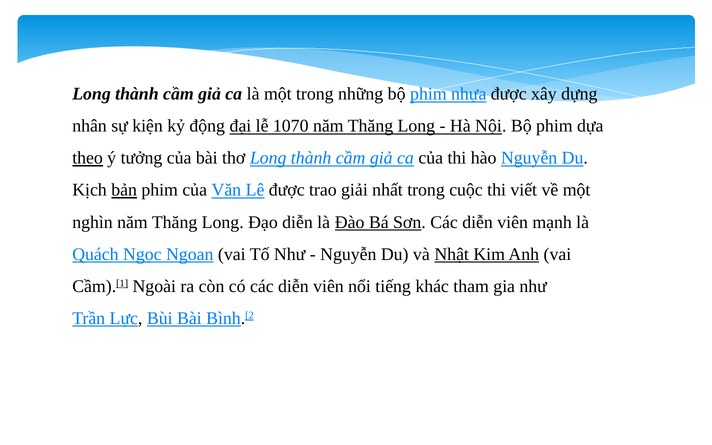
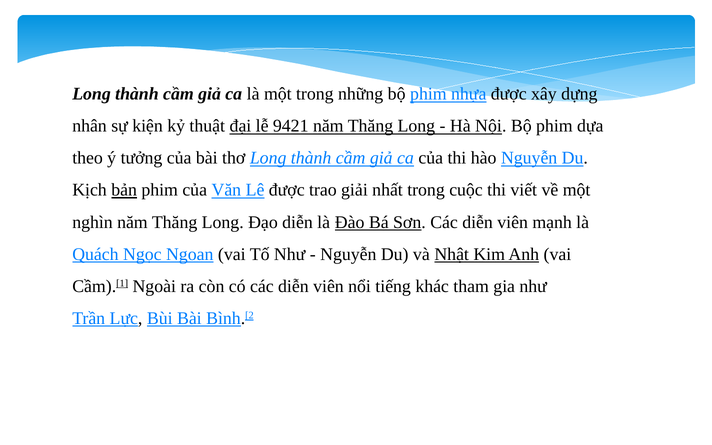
động: động -> thuật (207, 126)
1070: 1070 -> 9421 (291, 126)
theo underline: present -> none (88, 158)
